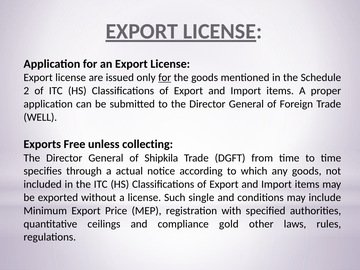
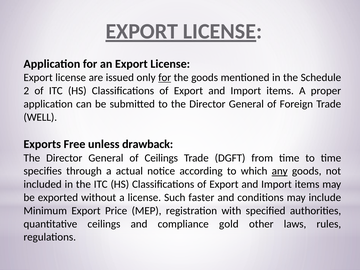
collecting: collecting -> drawback (148, 144)
of Shipkila: Shipkila -> Ceilings (161, 158)
any underline: none -> present (280, 171)
single: single -> faster (201, 198)
